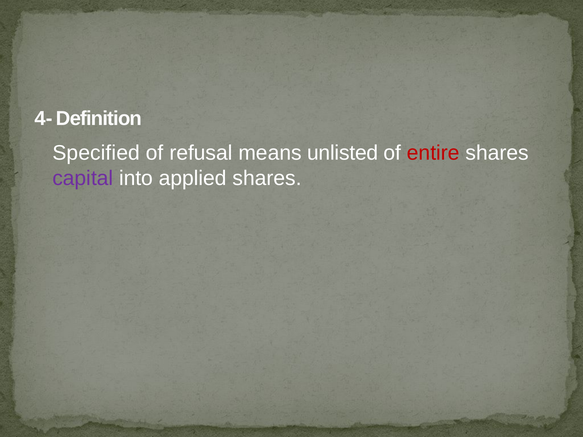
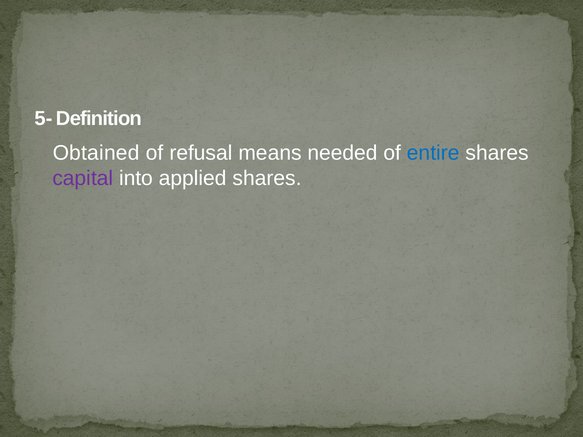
4-: 4- -> 5- (44, 118)
Specified: Specified -> Obtained (96, 153)
unlisted: unlisted -> needed (343, 153)
entire colour: red -> blue (433, 153)
